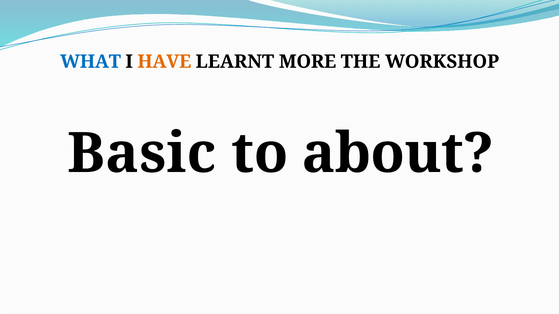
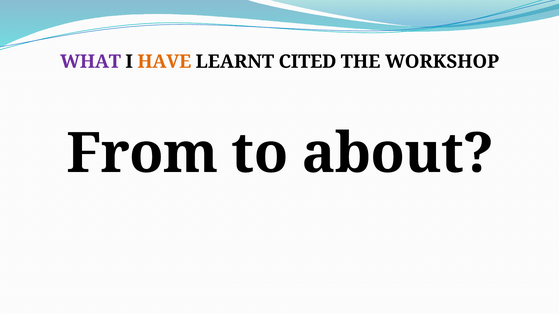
WHAT colour: blue -> purple (91, 62)
MORE: MORE -> CITED (308, 62)
Basic: Basic -> From (142, 154)
